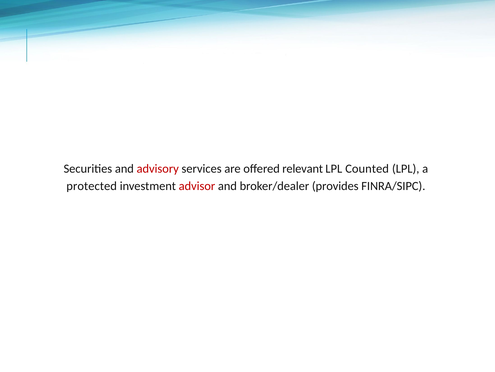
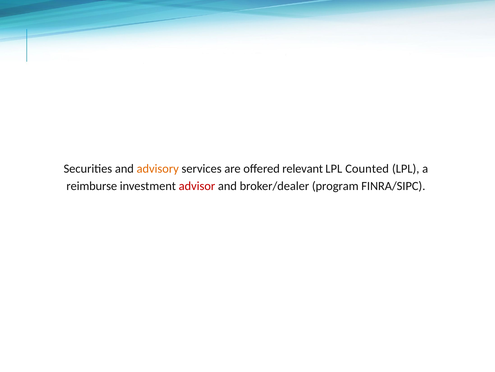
advisory colour: red -> orange (158, 168)
protected: protected -> reimburse (92, 186)
provides: provides -> program (335, 186)
